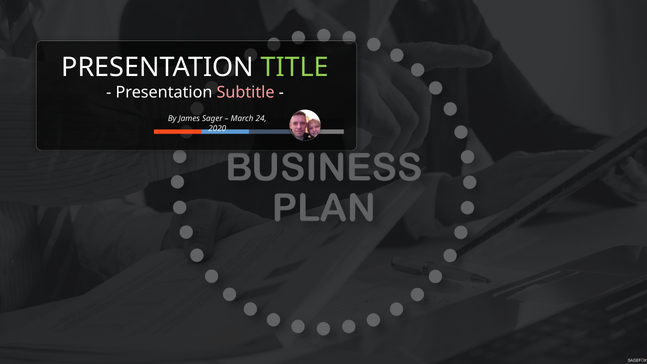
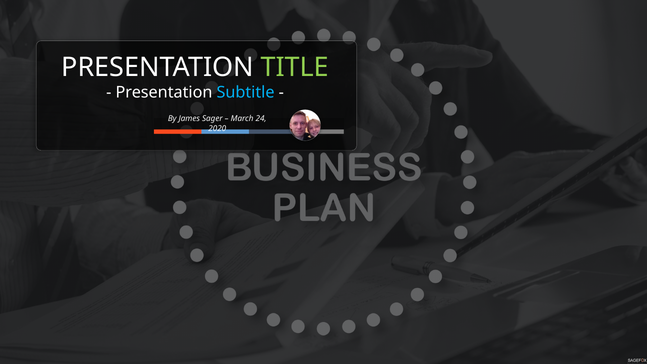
Subtitle colour: pink -> light blue (246, 92)
